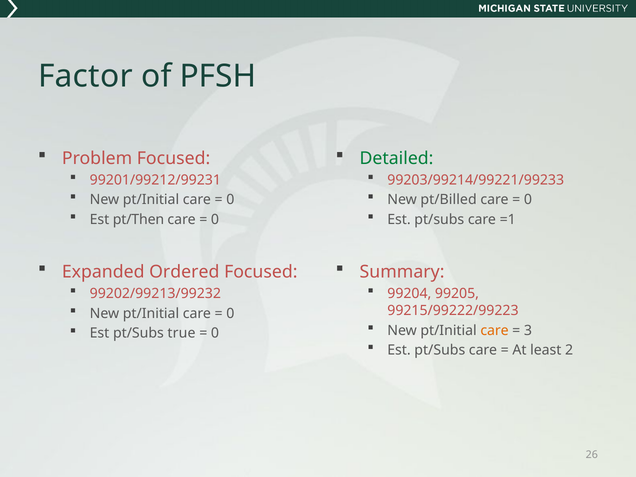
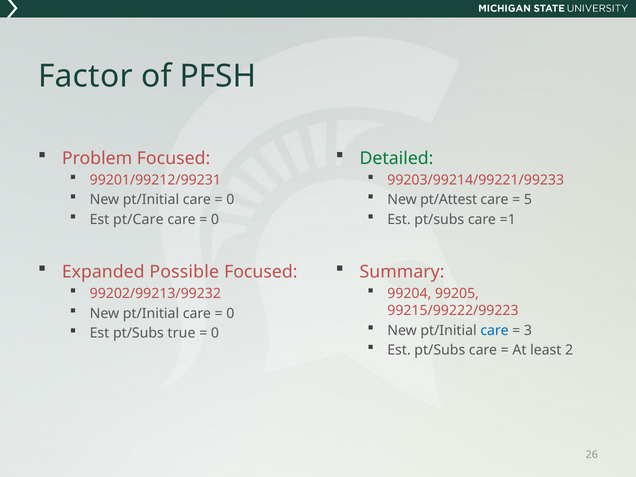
pt/Billed: pt/Billed -> pt/Attest (449, 200)
0: 0 -> 5 (528, 200)
pt/Then: pt/Then -> pt/Care (138, 219)
Ordered: Ordered -> Possible (184, 272)
care colour: orange -> blue (495, 330)
